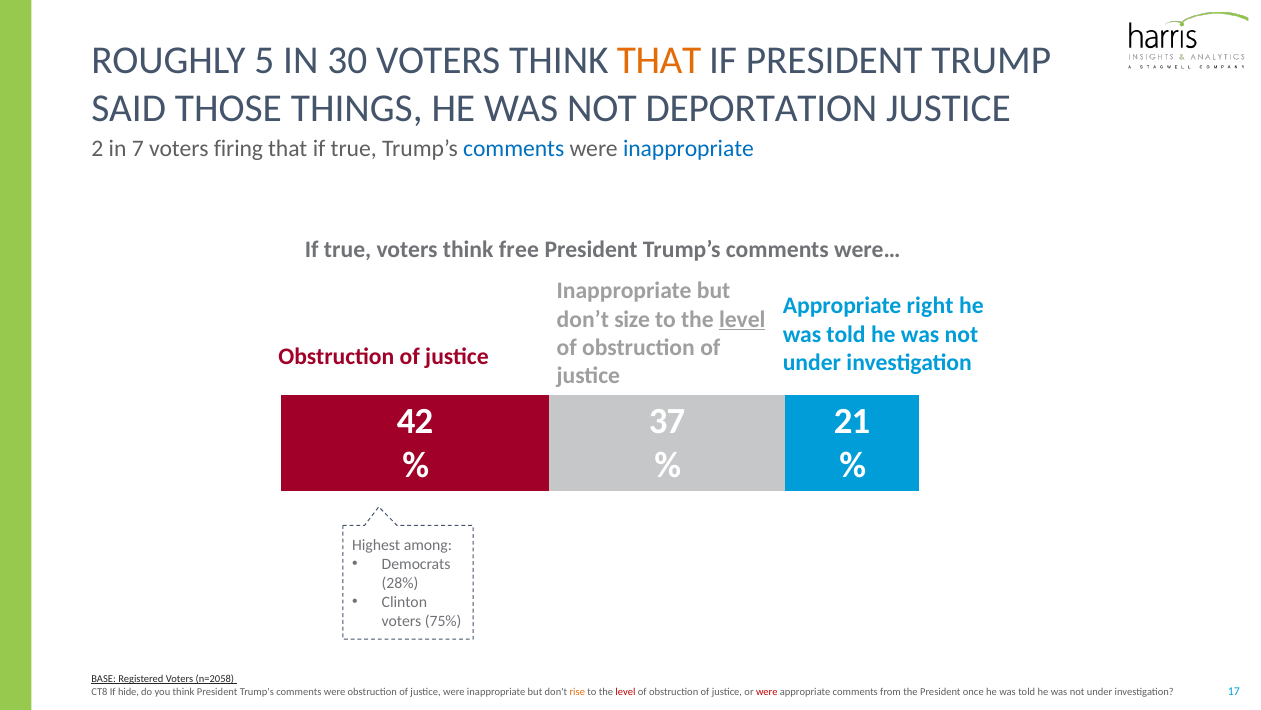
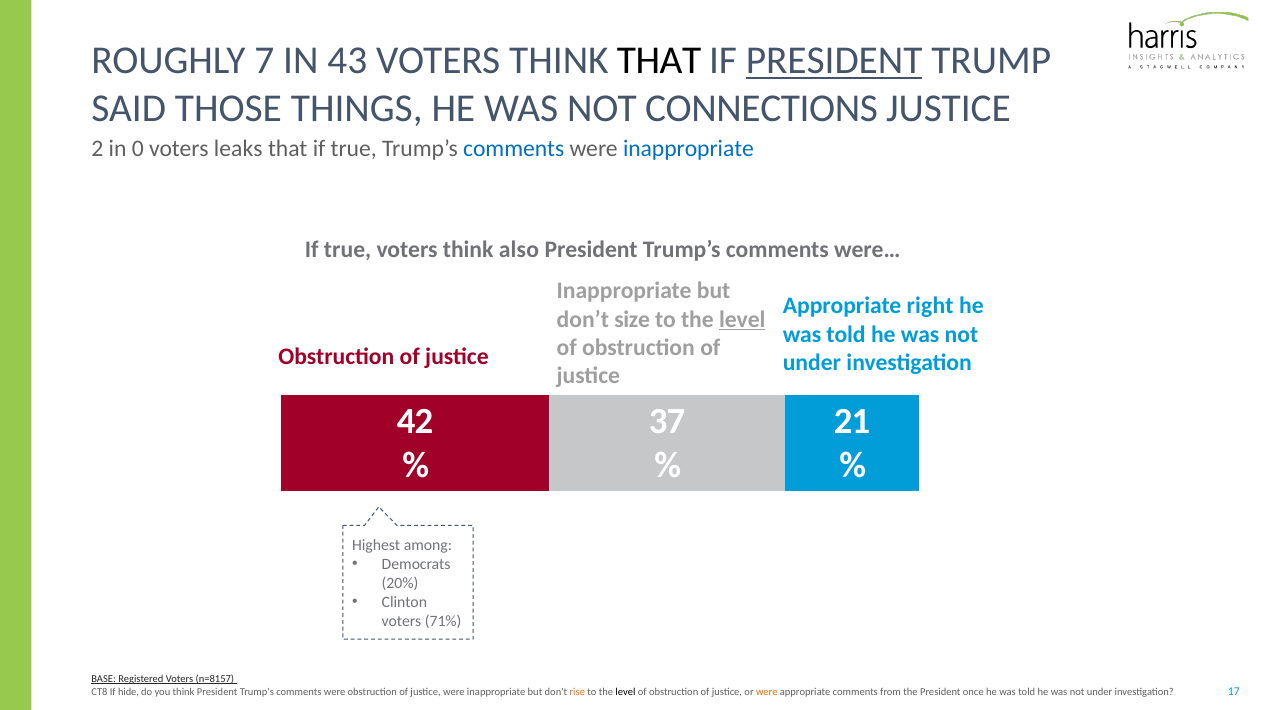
5: 5 -> 7 (264, 61)
30: 30 -> 43 (347, 61)
THAT colour: orange -> black (659, 61)
PRESIDENT underline: none -> present (834, 61)
DEPORTATION: DEPORTATION -> CONNECTIONS (762, 108)
7: 7 -> 0 (138, 148)
firing: firing -> leaks (238, 148)
free: free -> also (519, 249)
28%: 28% -> 20% (400, 583)
75%: 75% -> 71% (443, 621)
n=2058: n=2058 -> n=8157 (215, 678)
level colour: red -> black (625, 691)
were colour: red -> orange (767, 691)
